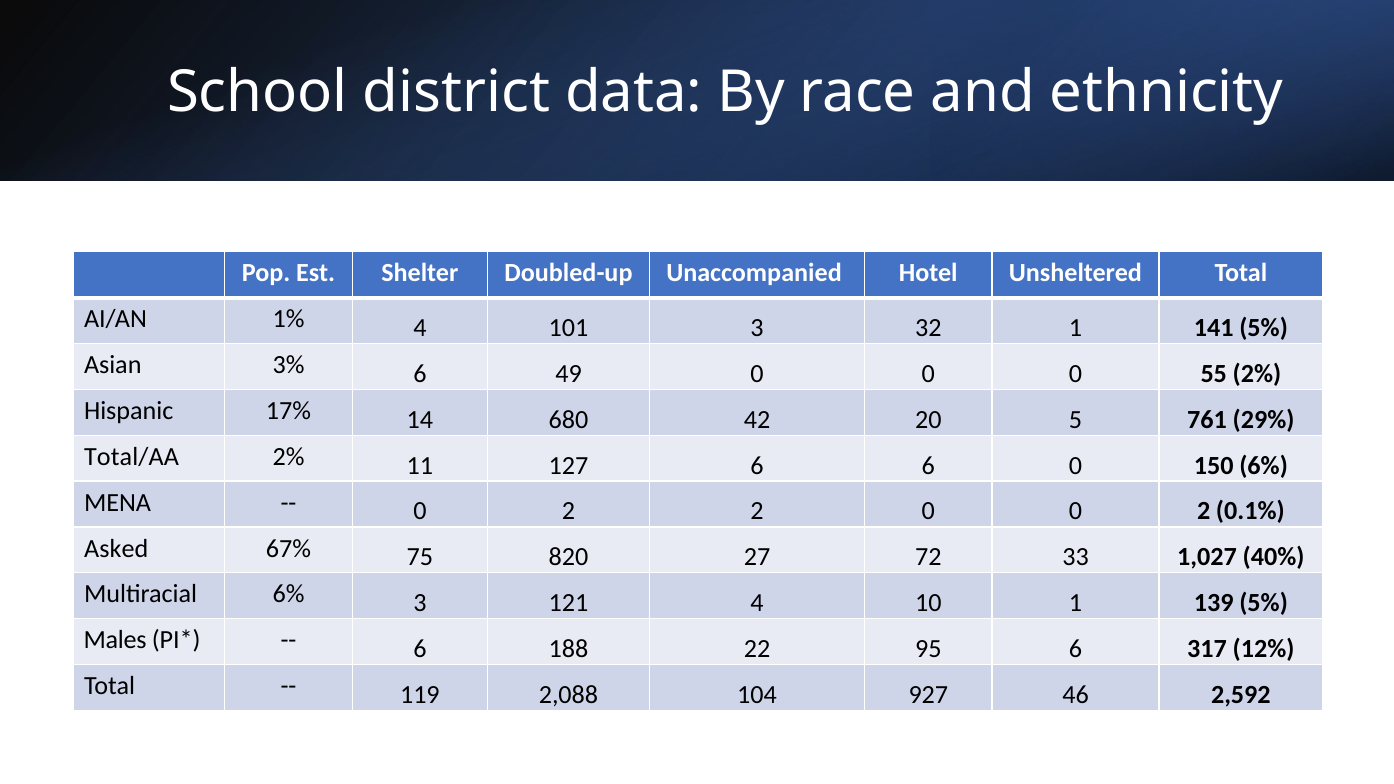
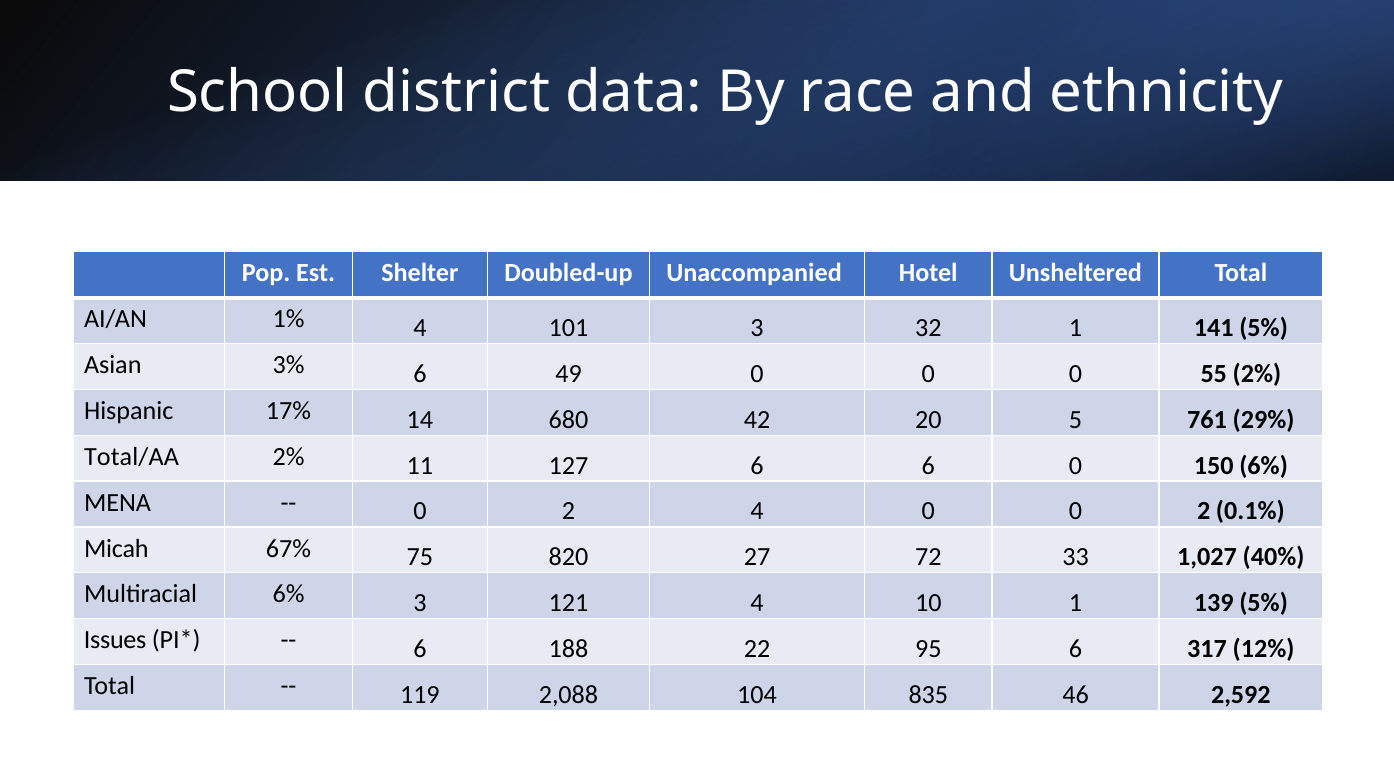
2 2: 2 -> 4 (757, 511)
Asked: Asked -> Micah (116, 548)
Males: Males -> Issues (115, 640)
927: 927 -> 835 (928, 695)
